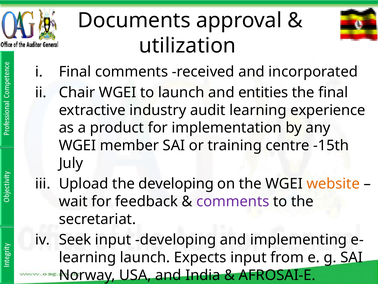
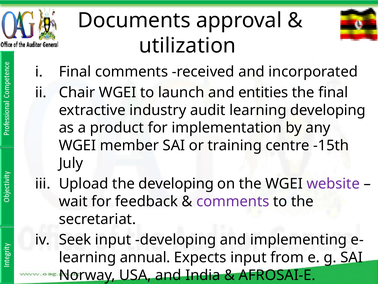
learning experience: experience -> developing (328, 110)
website colour: orange -> purple (333, 184)
learning launch: launch -> annual (145, 257)
